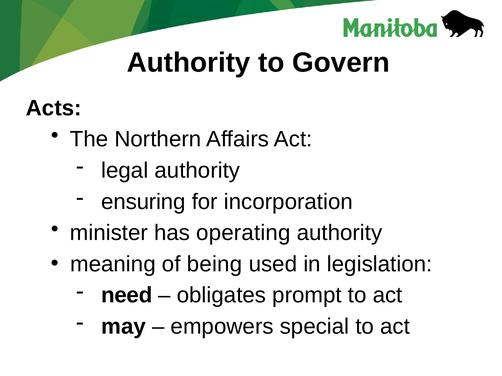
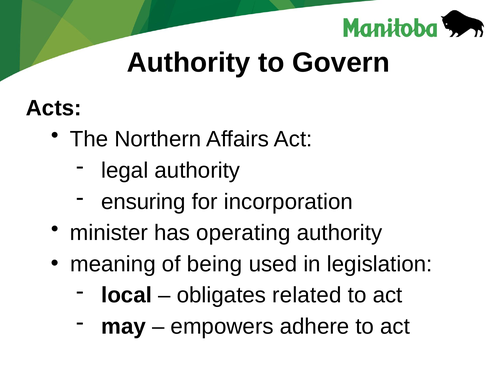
need: need -> local (127, 296)
prompt: prompt -> related (307, 296)
special: special -> adhere (315, 327)
